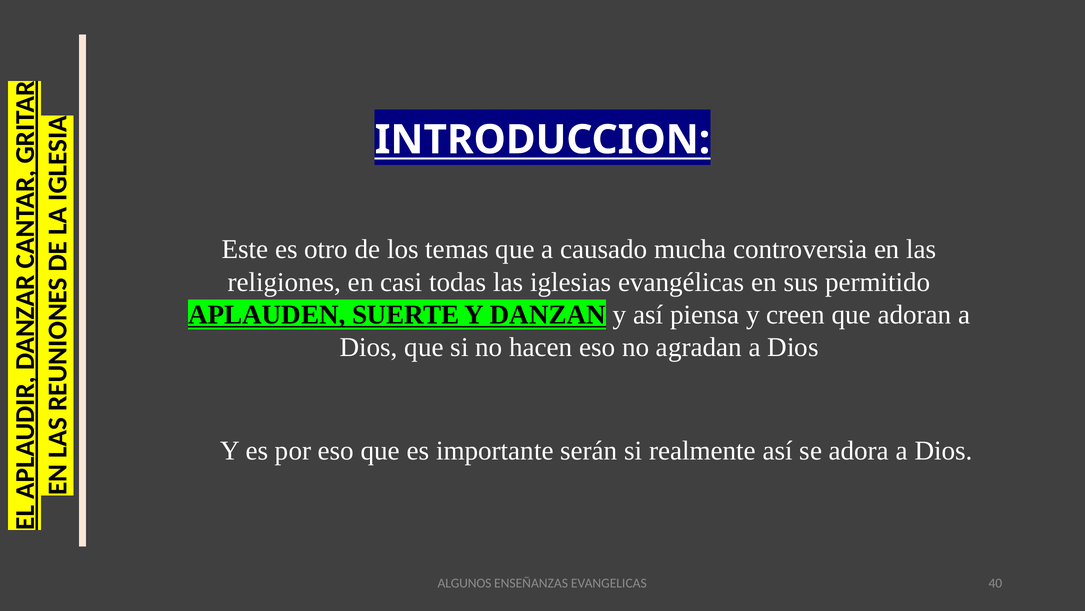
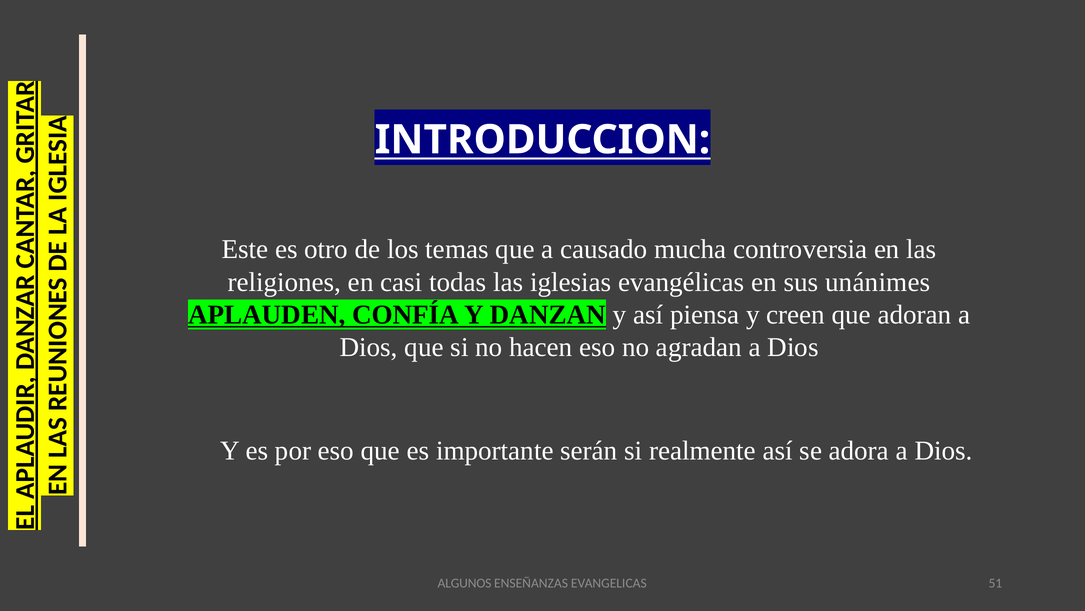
permitido: permitido -> unánimes (878, 282)
SUERTE: SUERTE -> CONFÍA (406, 314)
40: 40 -> 51 (995, 583)
